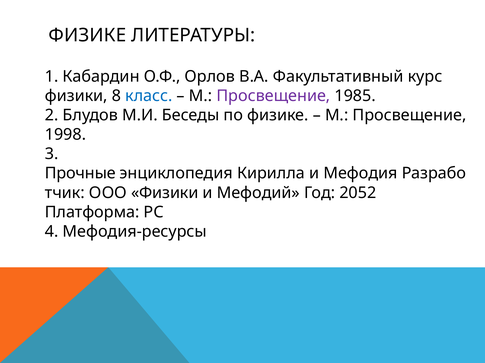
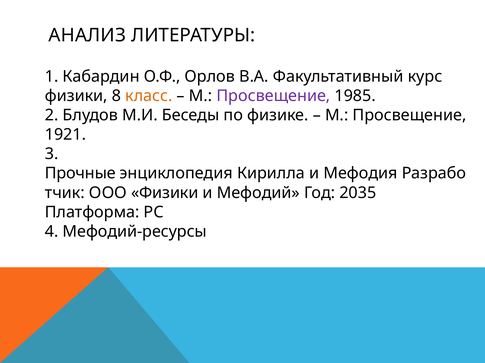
ФИЗИКЕ: ФИЗИКЕ -> АНАЛИЗ (87, 35)
класс colour: blue -> orange (149, 96)
1998: 1998 -> 1921 (65, 135)
2052: 2052 -> 2035 (358, 193)
Мефодия-ресурсы: Мефодия-ресурсы -> Мефодий-ресурсы (135, 232)
